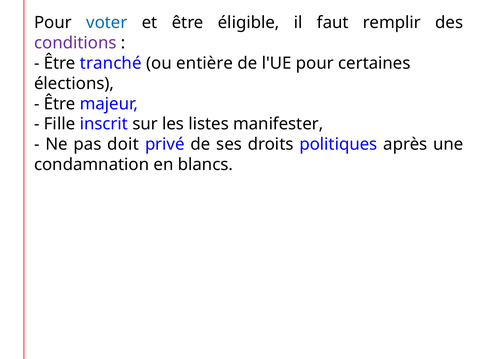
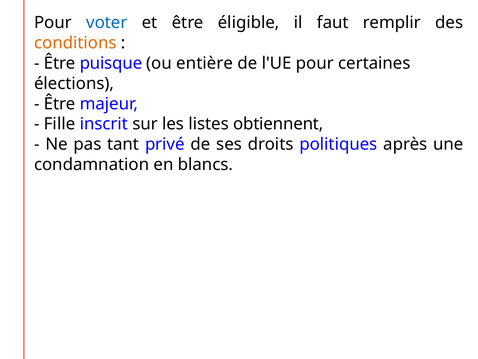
conditions colour: purple -> orange (75, 43)
tranché: tranché -> puisque (111, 63)
manifester: manifester -> obtiennent (278, 124)
doit: doit -> tant (123, 144)
